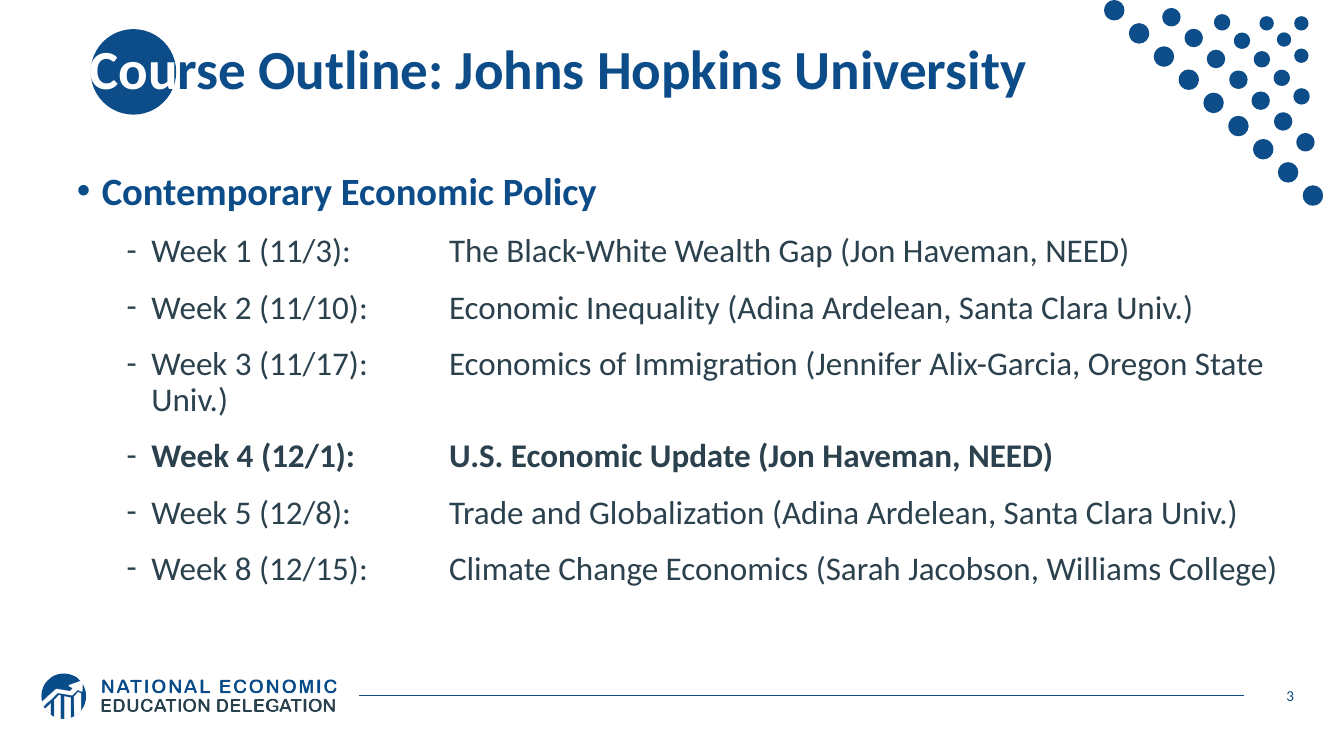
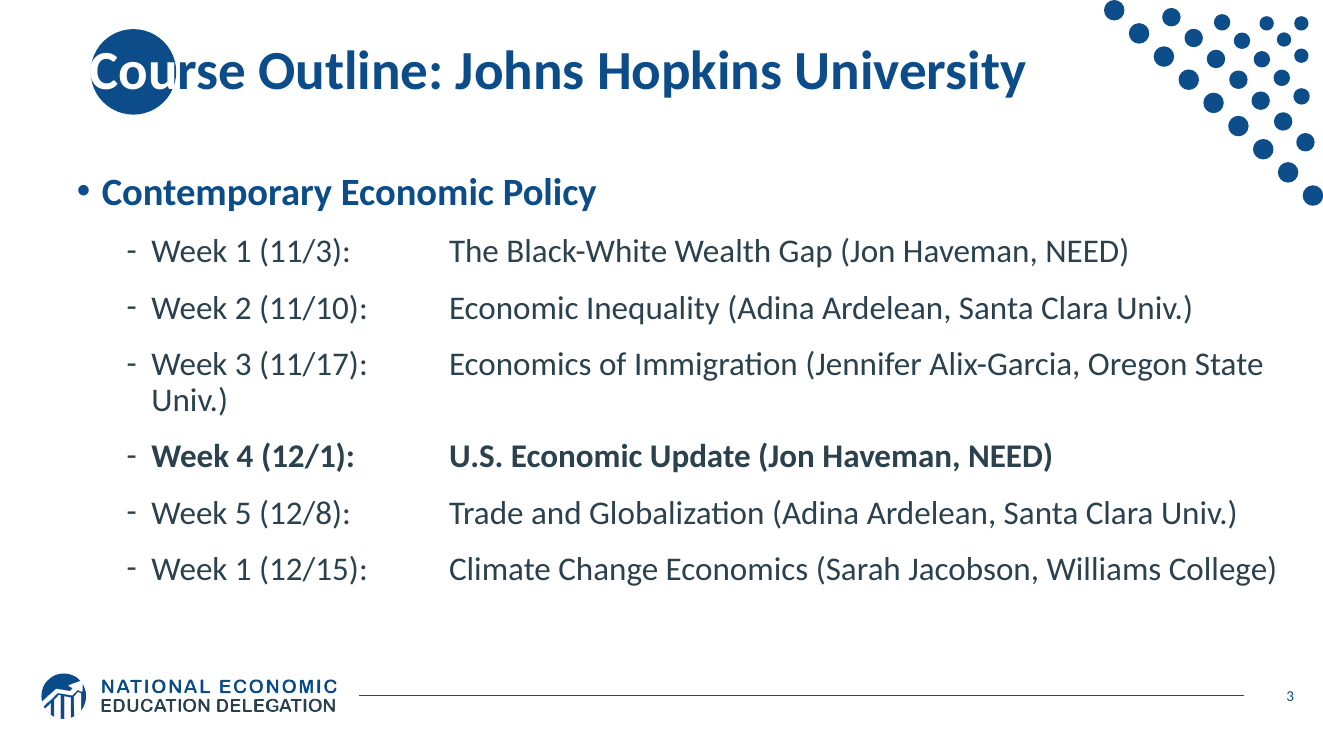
8: 8 -> 1 (243, 570)
